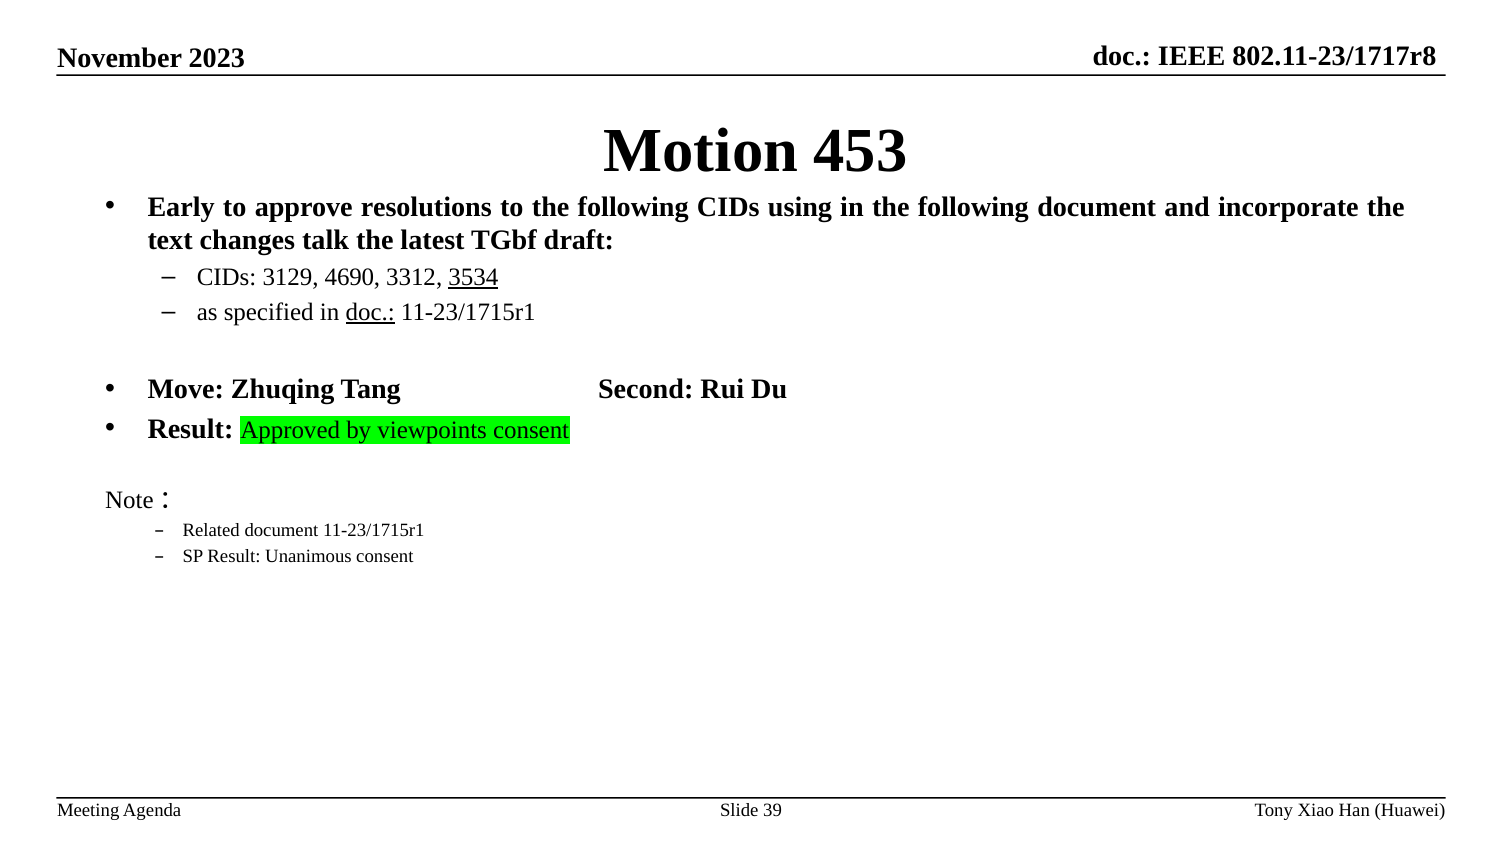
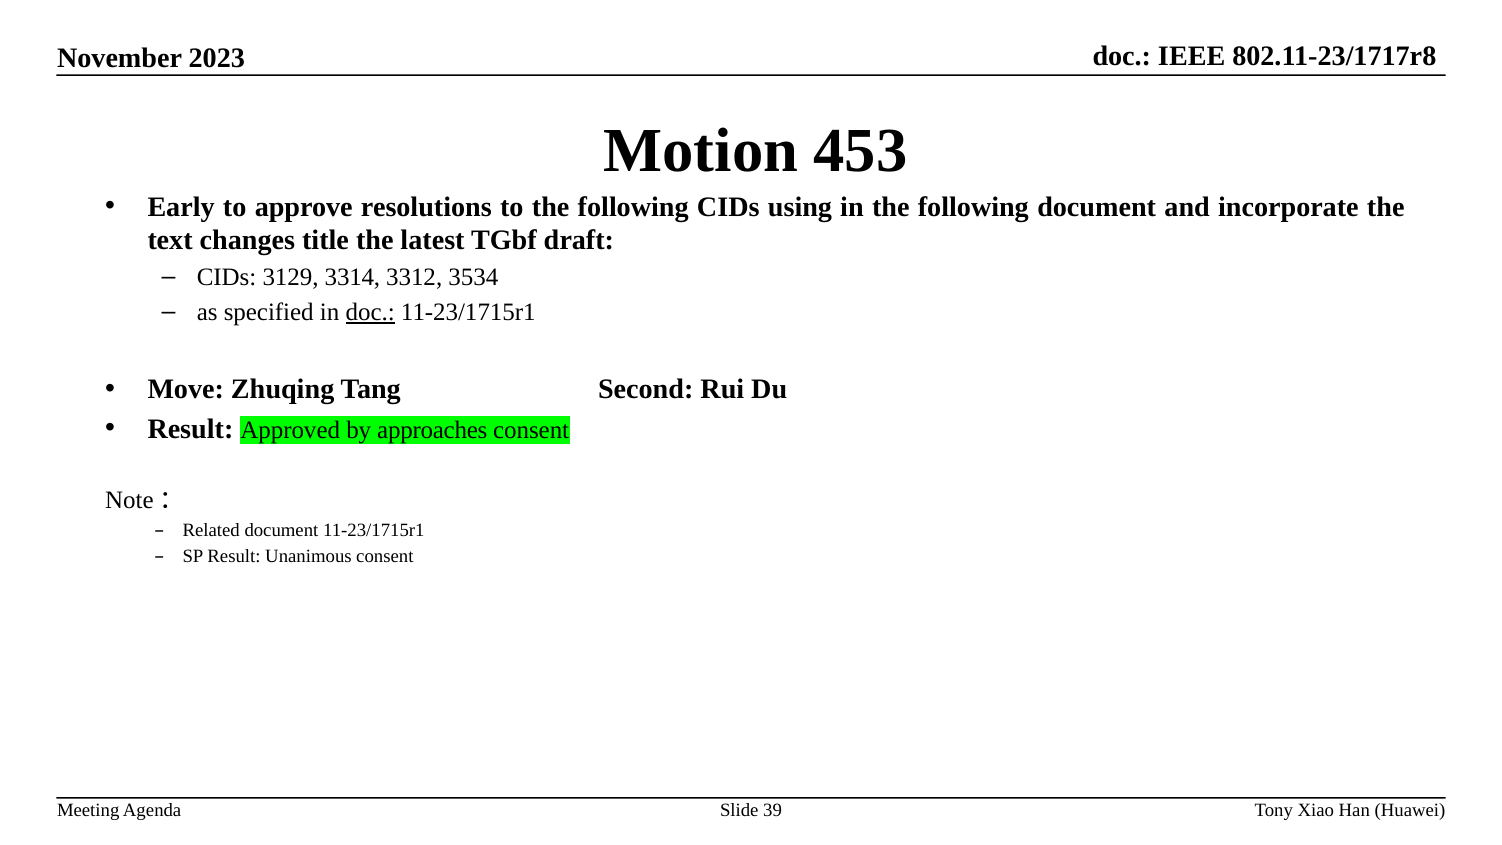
talk: talk -> title (326, 240)
4690: 4690 -> 3314 (352, 277)
3534 underline: present -> none (473, 277)
viewpoints: viewpoints -> approaches (432, 430)
